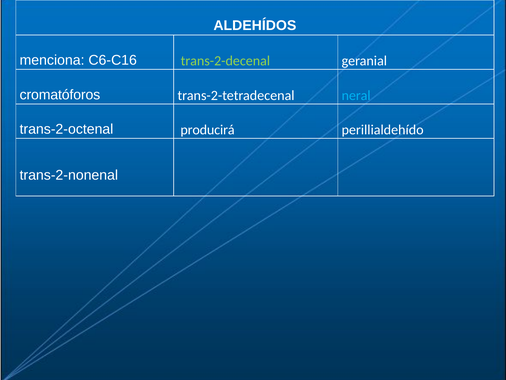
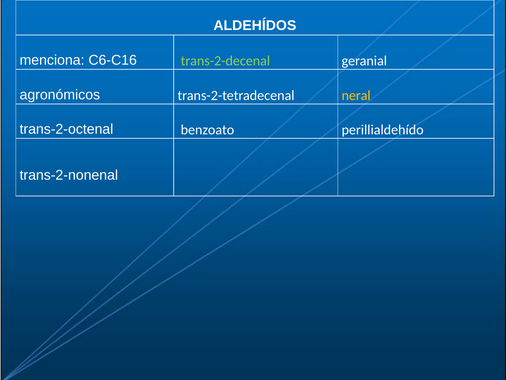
cromatóforos: cromatóforos -> agronómicos (60, 95)
neral colour: light blue -> yellow (356, 95)
producirá: producirá -> benzoato (207, 130)
